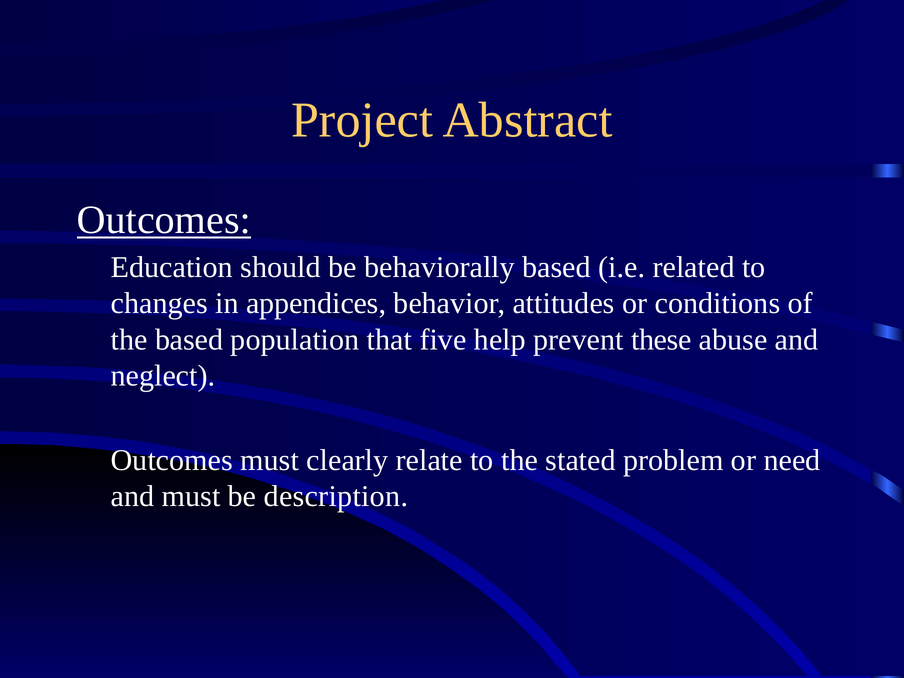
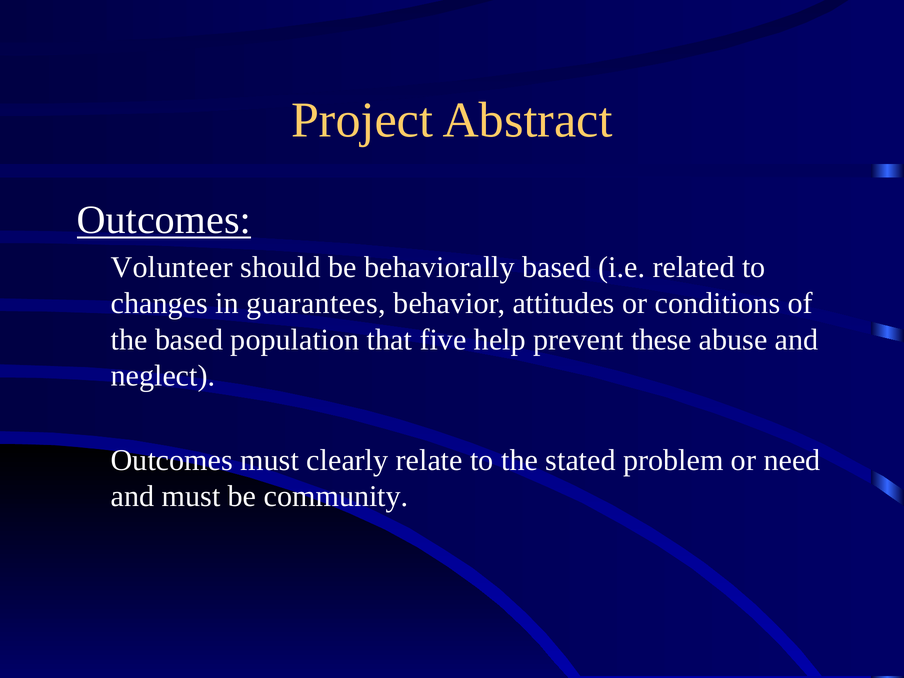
Education: Education -> Volunteer (172, 267)
appendices: appendices -> guarantees (316, 303)
description: description -> community (336, 496)
